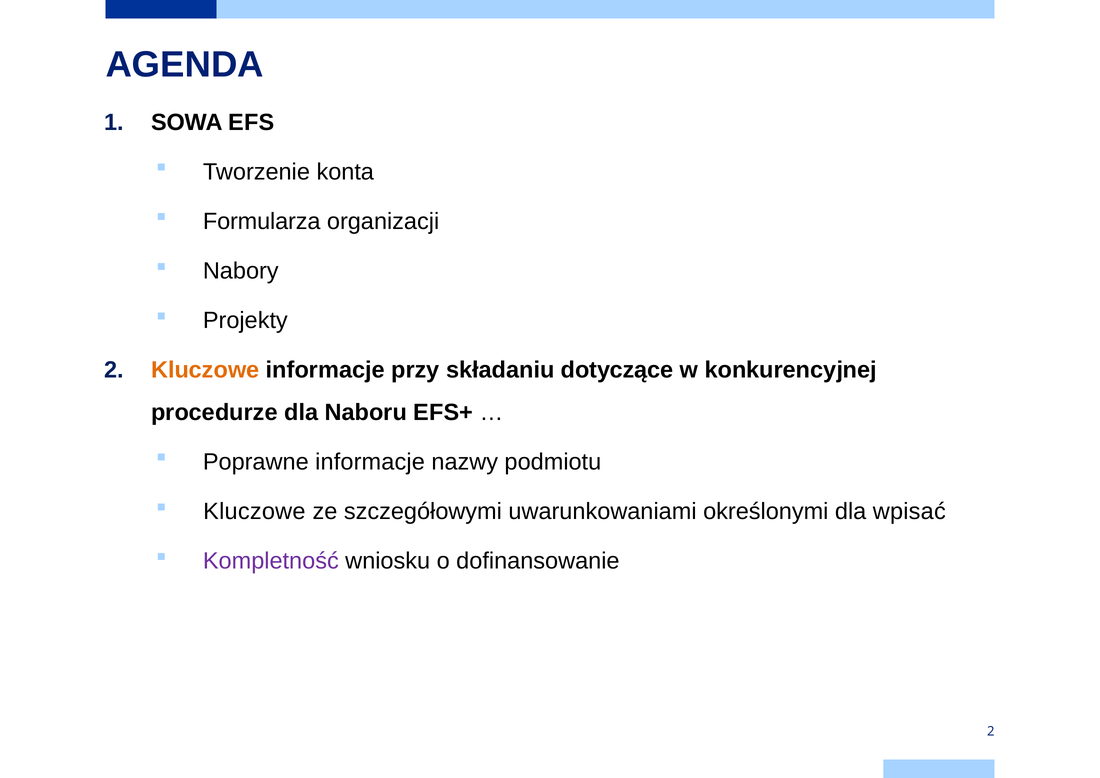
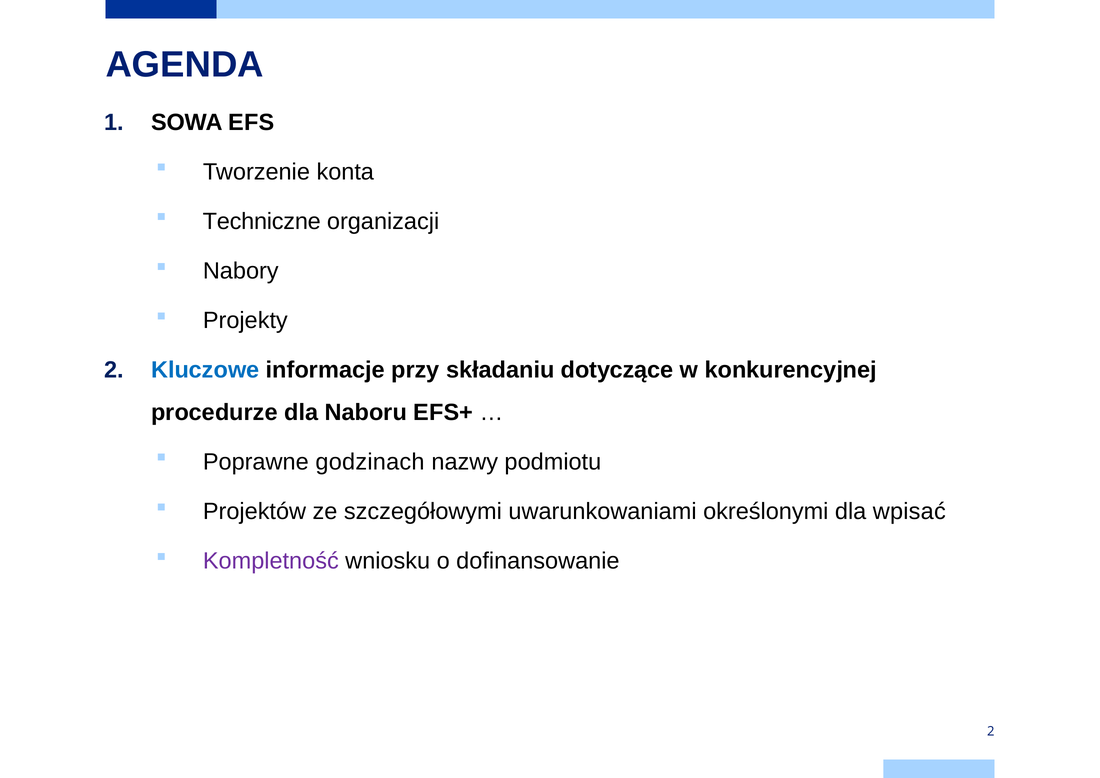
Formularza: Formularza -> Techniczne (262, 222)
Kluczowe colour: orange -> blue (205, 370)
Poprawne informacje: informacje -> godzinach (370, 462)
Kluczowe: Kluczowe -> Projektów (254, 511)
